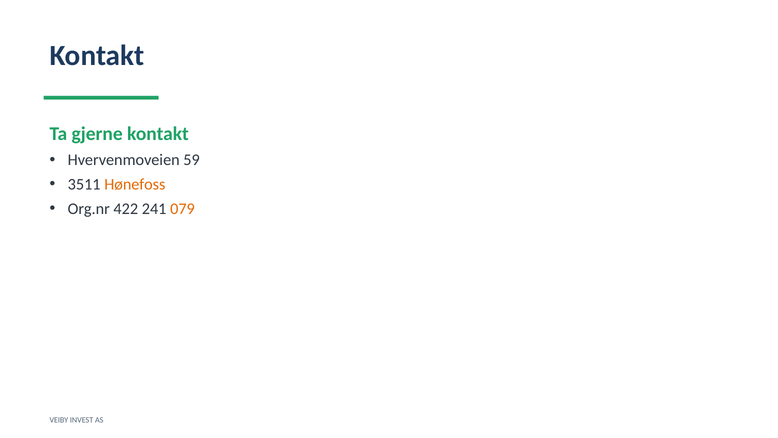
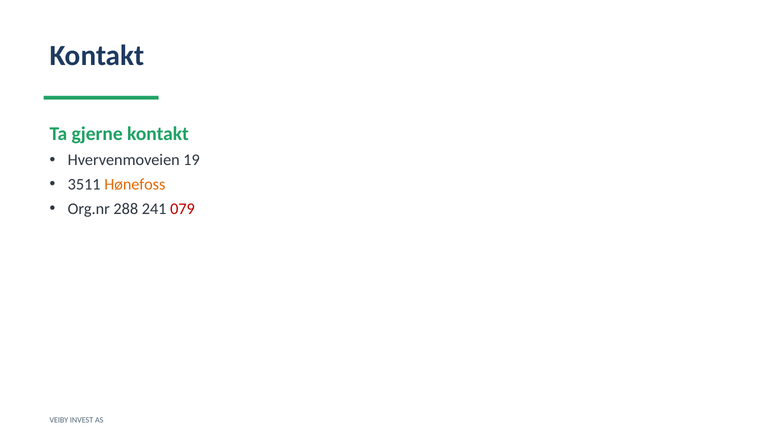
59: 59 -> 19 (192, 160)
422: 422 -> 288 (126, 209)
079 colour: orange -> red (182, 209)
